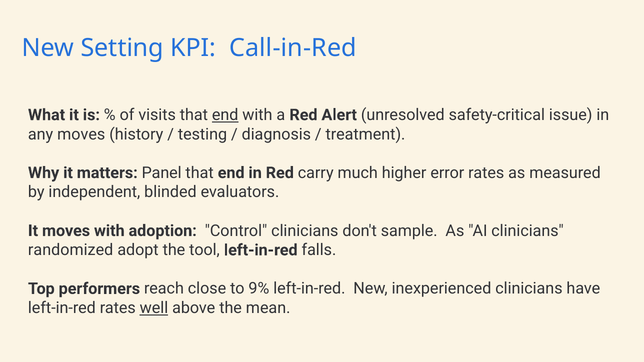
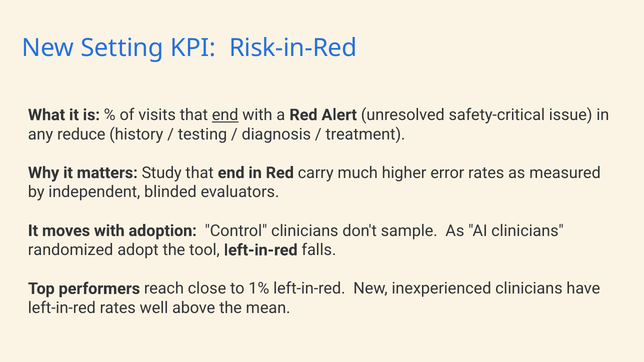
Call-in-Red: Call-in-Red -> Risk-in-Red (293, 48)
any moves: moves -> reduce (81, 134)
Panel: Panel -> Study (162, 173)
9%: 9% -> 1% (259, 289)
well underline: present -> none (154, 308)
